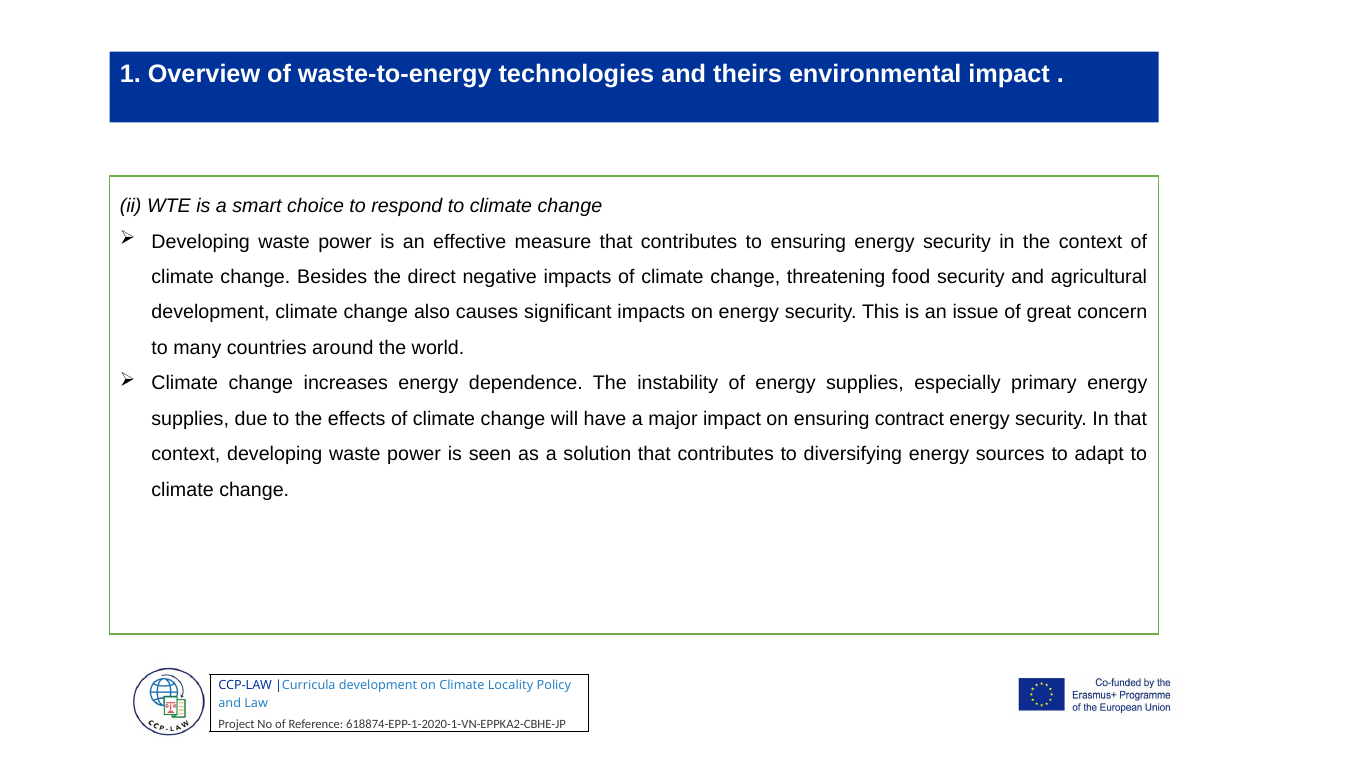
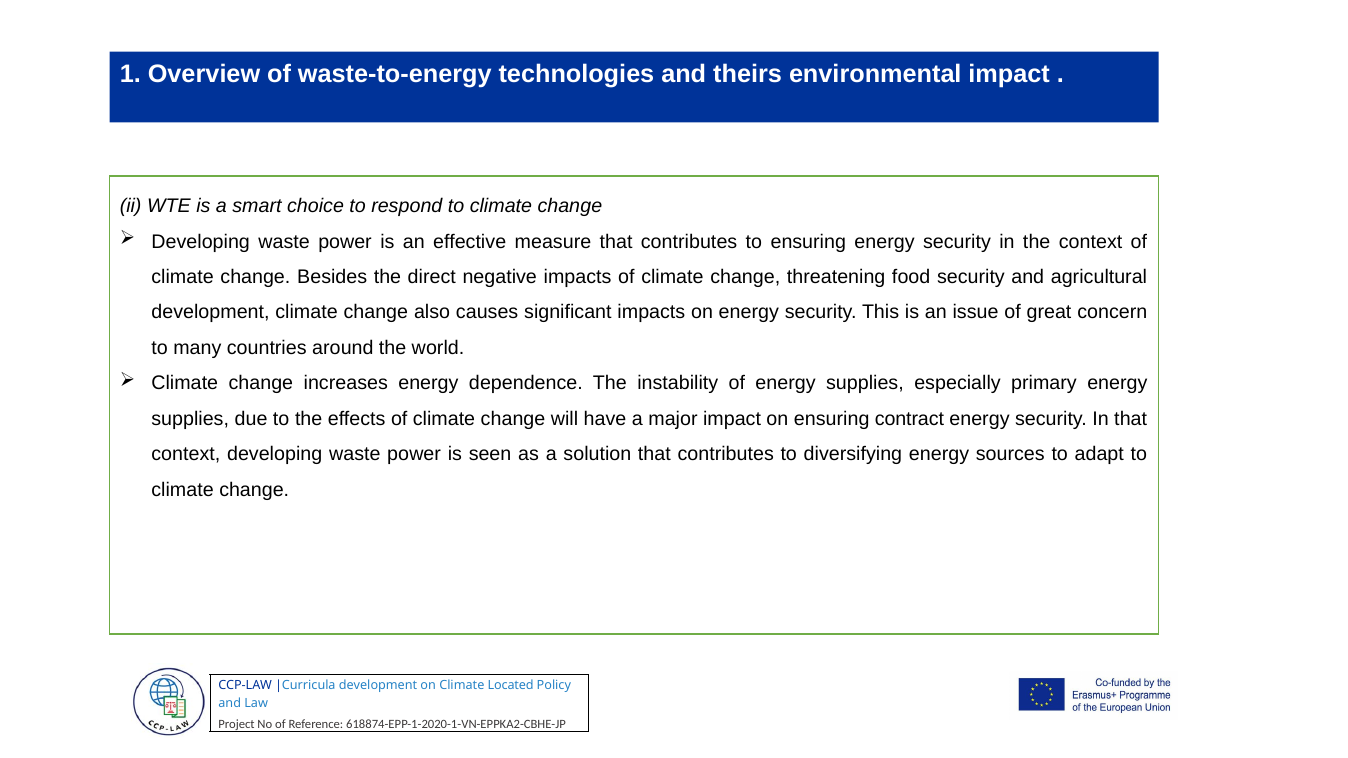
Locality: Locality -> Located (511, 685)
